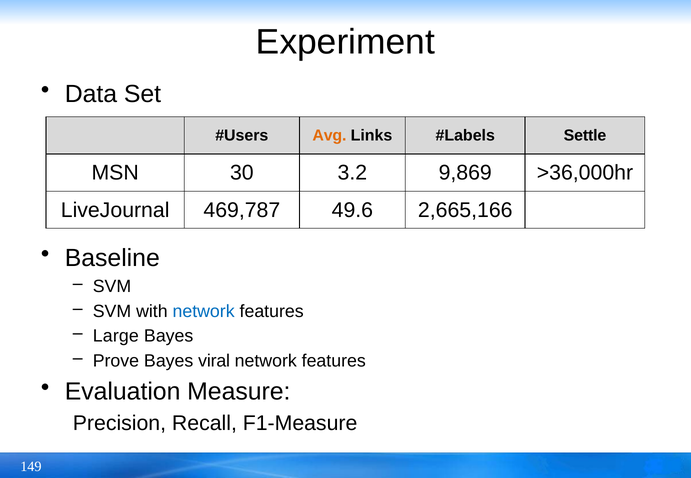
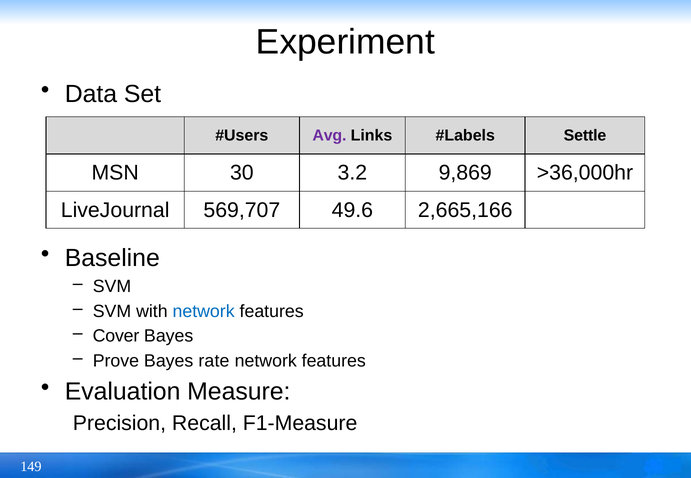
Avg colour: orange -> purple (329, 136)
469,787: 469,787 -> 569,707 (242, 210)
Large: Large -> Cover (116, 336)
viral: viral -> rate (214, 361)
